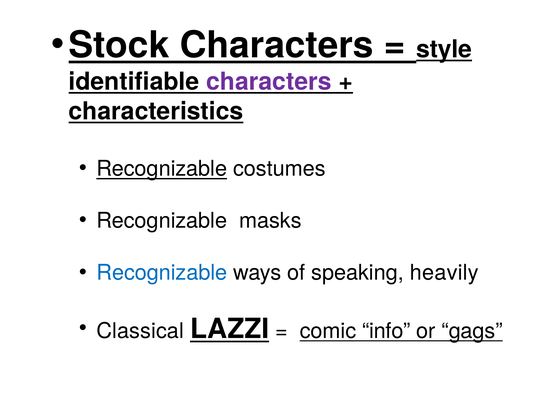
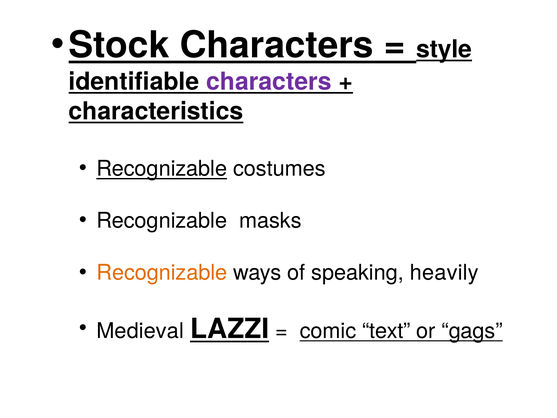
Recognizable colour: blue -> orange (162, 273)
Classical: Classical -> Medieval (140, 331)
info: info -> text (386, 331)
